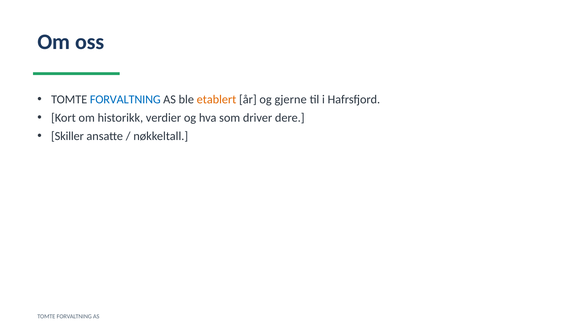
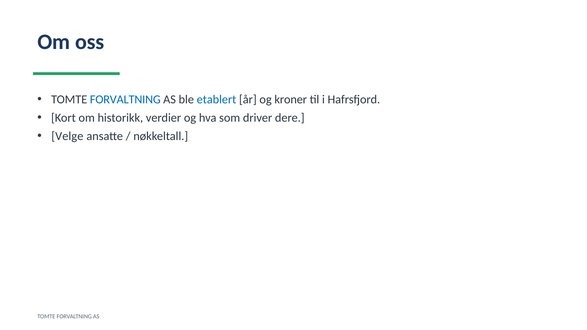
etablert colour: orange -> blue (217, 99)
gjerne: gjerne -> kroner (291, 99)
Skiller: Skiller -> Velge (67, 136)
